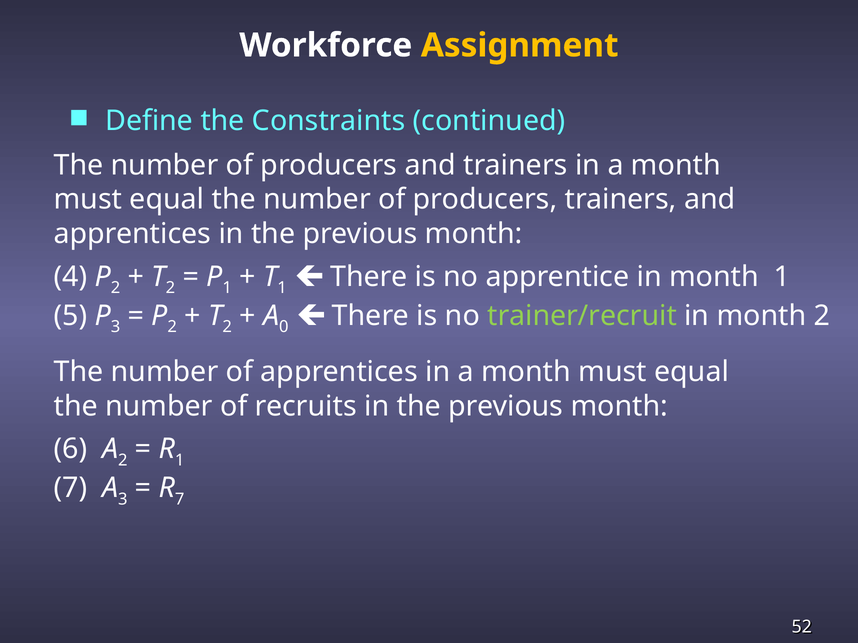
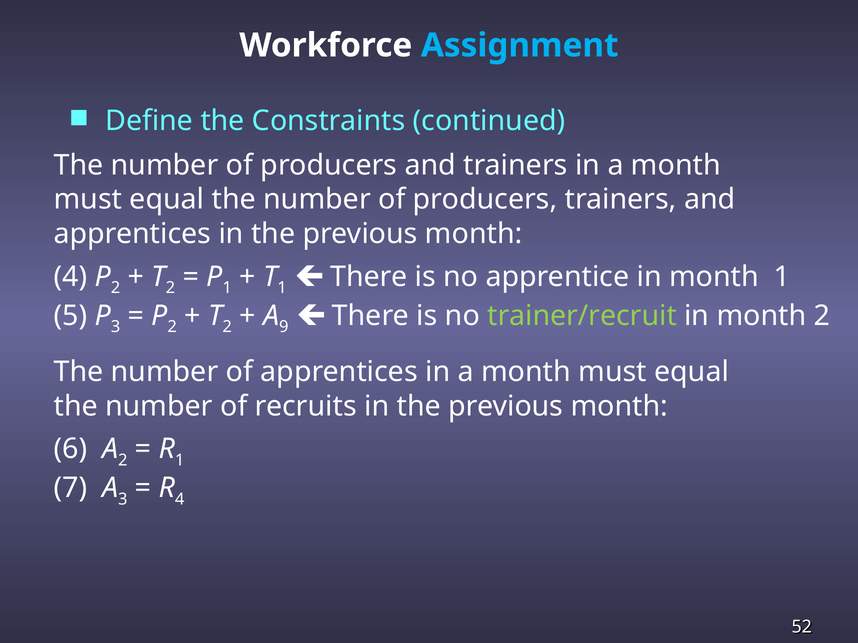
Assignment colour: yellow -> light blue (520, 45)
0: 0 -> 9 (284, 327)
7: 7 -> 4 (180, 499)
